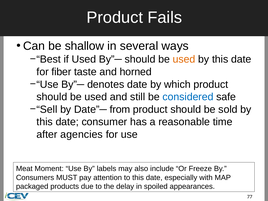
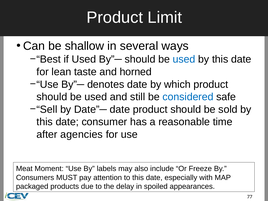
Fails: Fails -> Limit (165, 18)
used colour: orange -> blue (184, 59)
fiber: fiber -> lean (61, 72)
Date”─ from: from -> date (120, 109)
